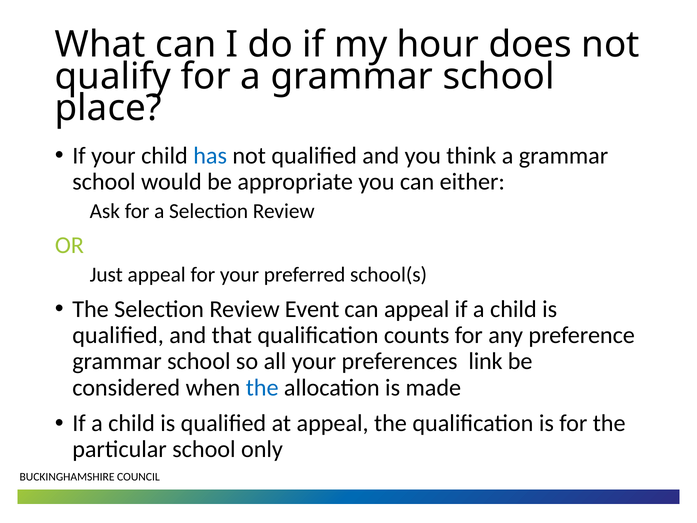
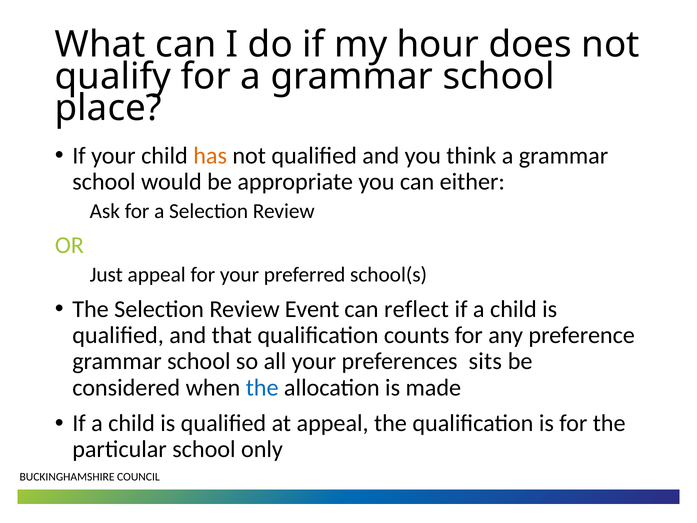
has colour: blue -> orange (210, 156)
can appeal: appeal -> reflect (417, 309)
link: link -> sits (485, 361)
